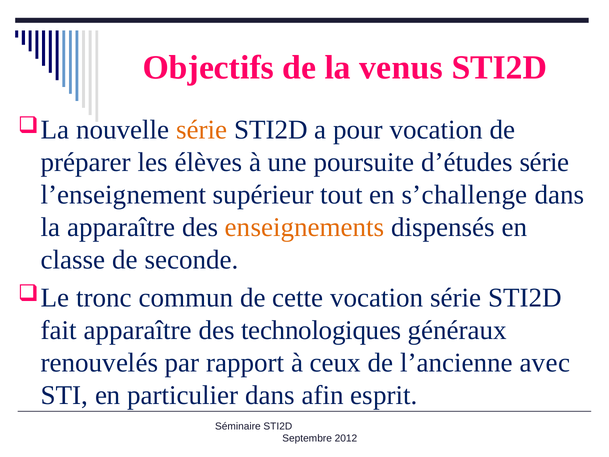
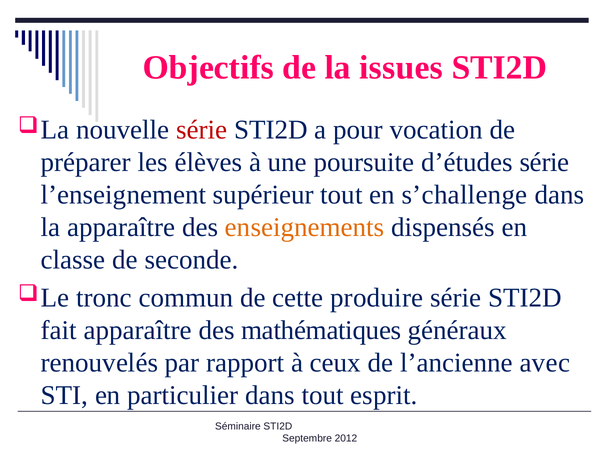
venus: venus -> issues (401, 68)
série colour: orange -> red (202, 130)
cette vocation: vocation -> produire (377, 298)
technologiques: technologiques -> mathématiques (321, 330)
dans afin: afin -> tout (323, 395)
